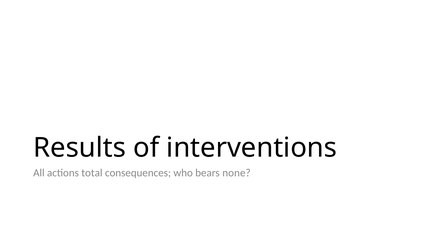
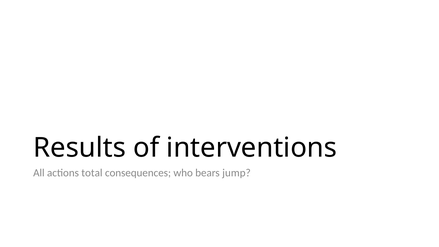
none: none -> jump (237, 173)
